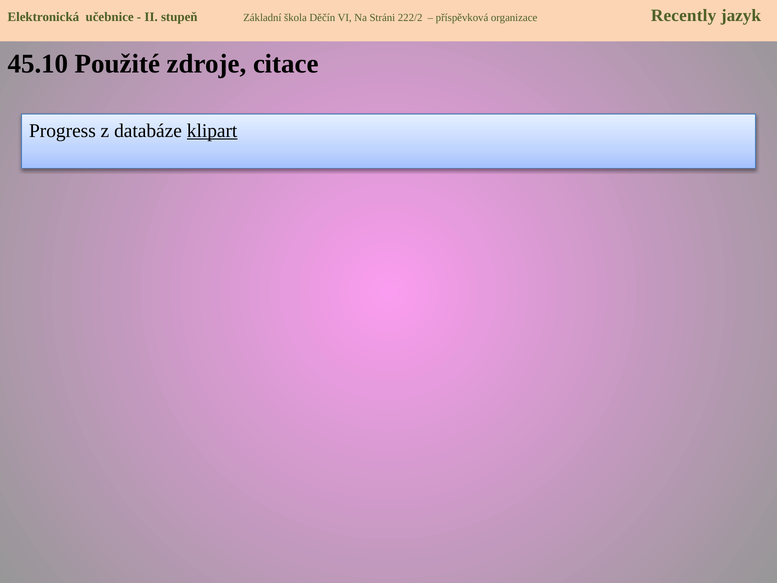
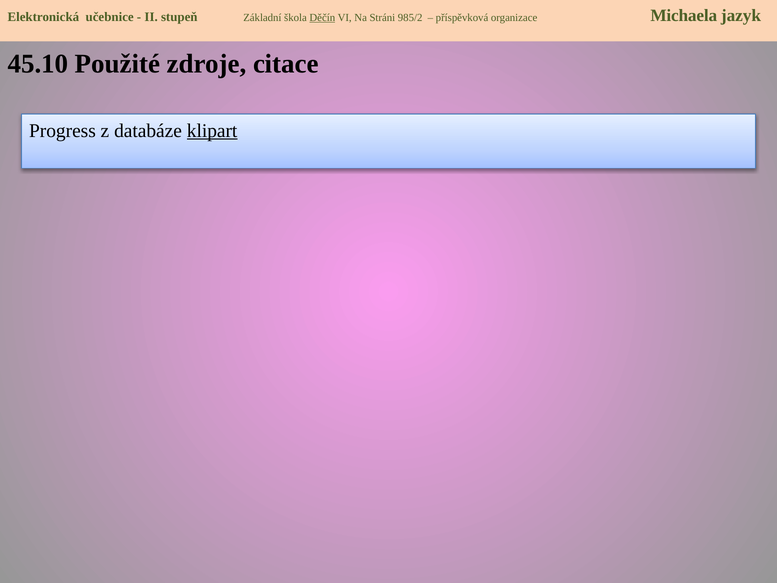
Děčín underline: none -> present (322, 18)
222/2: 222/2 -> 985/2 (410, 18)
Recently: Recently -> Michaela (684, 15)
